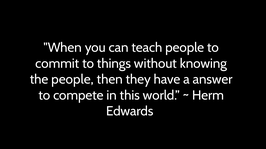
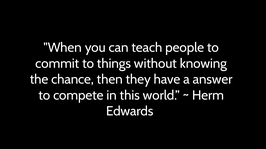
the people: people -> chance (73, 80)
